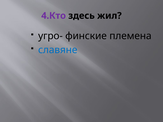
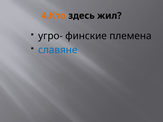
4.Кто colour: purple -> orange (54, 16)
